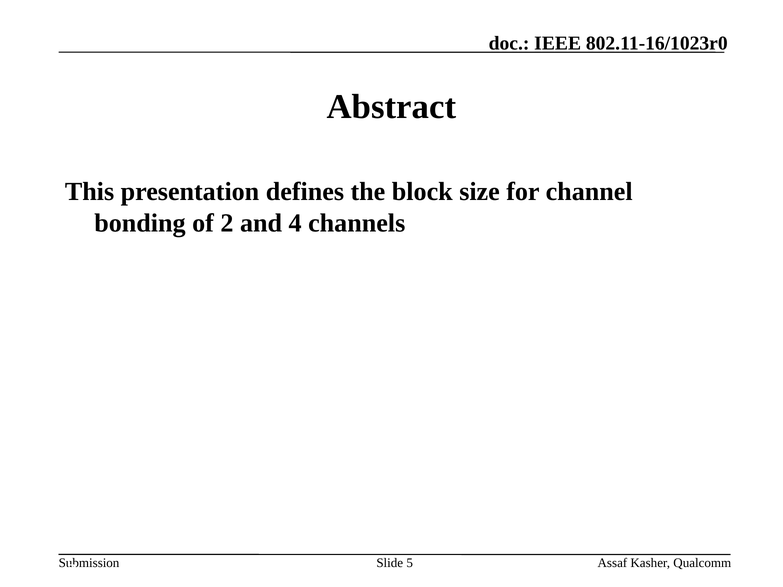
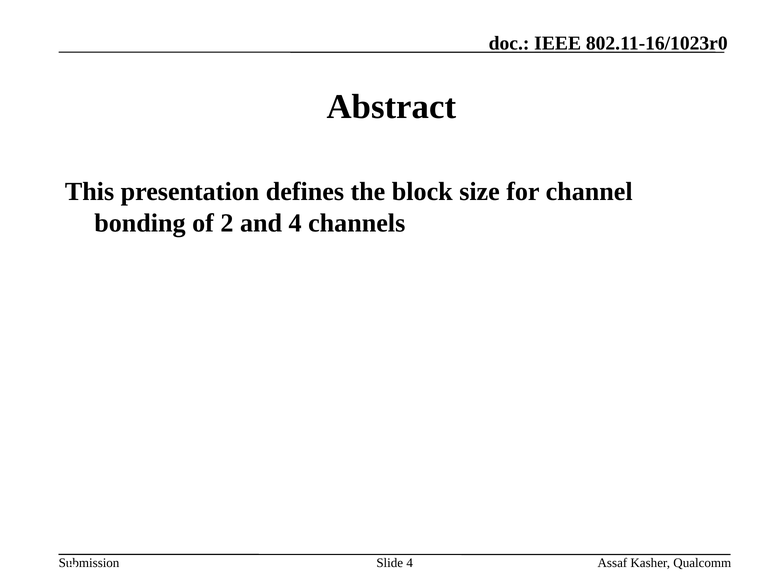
Slide 5: 5 -> 4 (410, 563)
